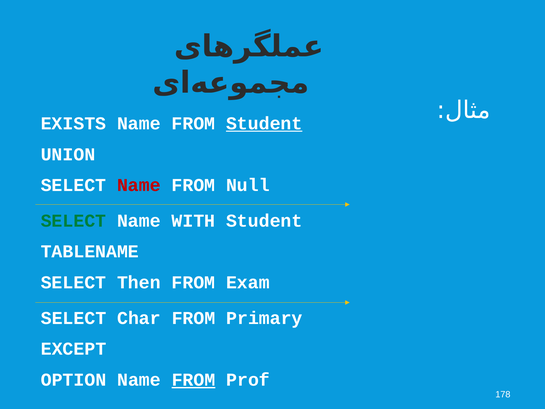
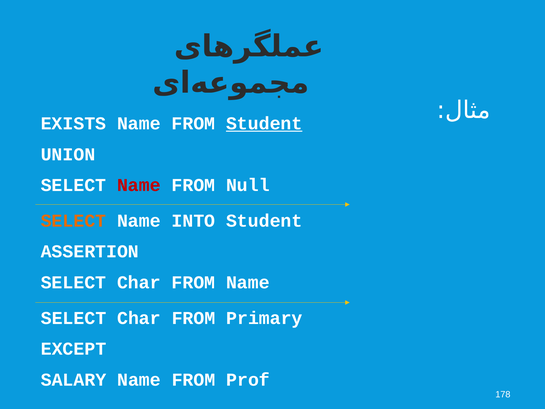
SELECT colour: green -> orange (73, 221)
WITH: WITH -> INTO (193, 221)
TABLENAME: TABLENAME -> ASSERTION (90, 252)
Then: Then -> Char (139, 282)
FROM Exam: Exam -> Name (248, 282)
OPTION: OPTION -> SALARY (74, 380)
FROM underline: present -> none (193, 380)
